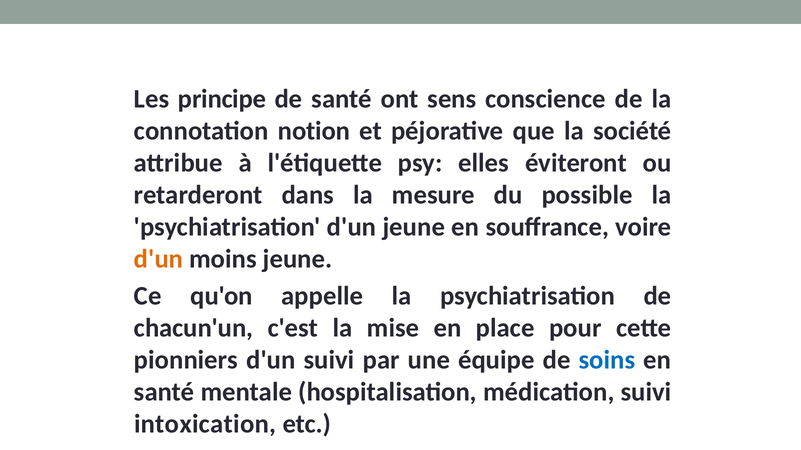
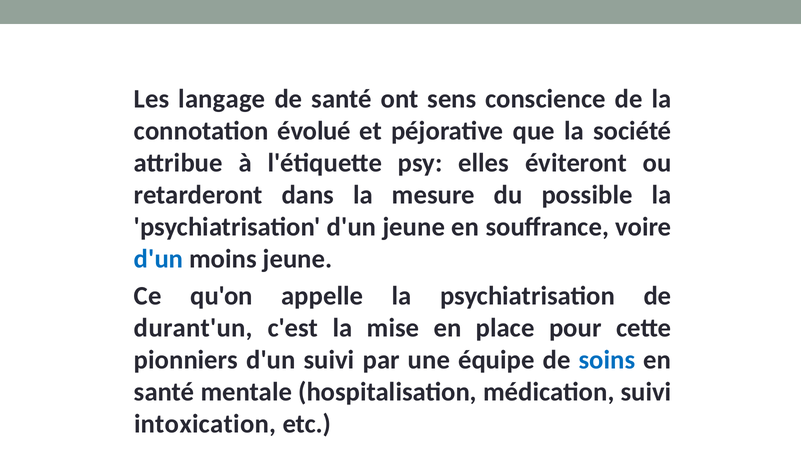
principe: principe -> langage (222, 99)
notion: notion -> évolué (314, 131)
d'un colour: orange -> blue (159, 259)
chacun'un: chacun'un -> durant'un (193, 329)
